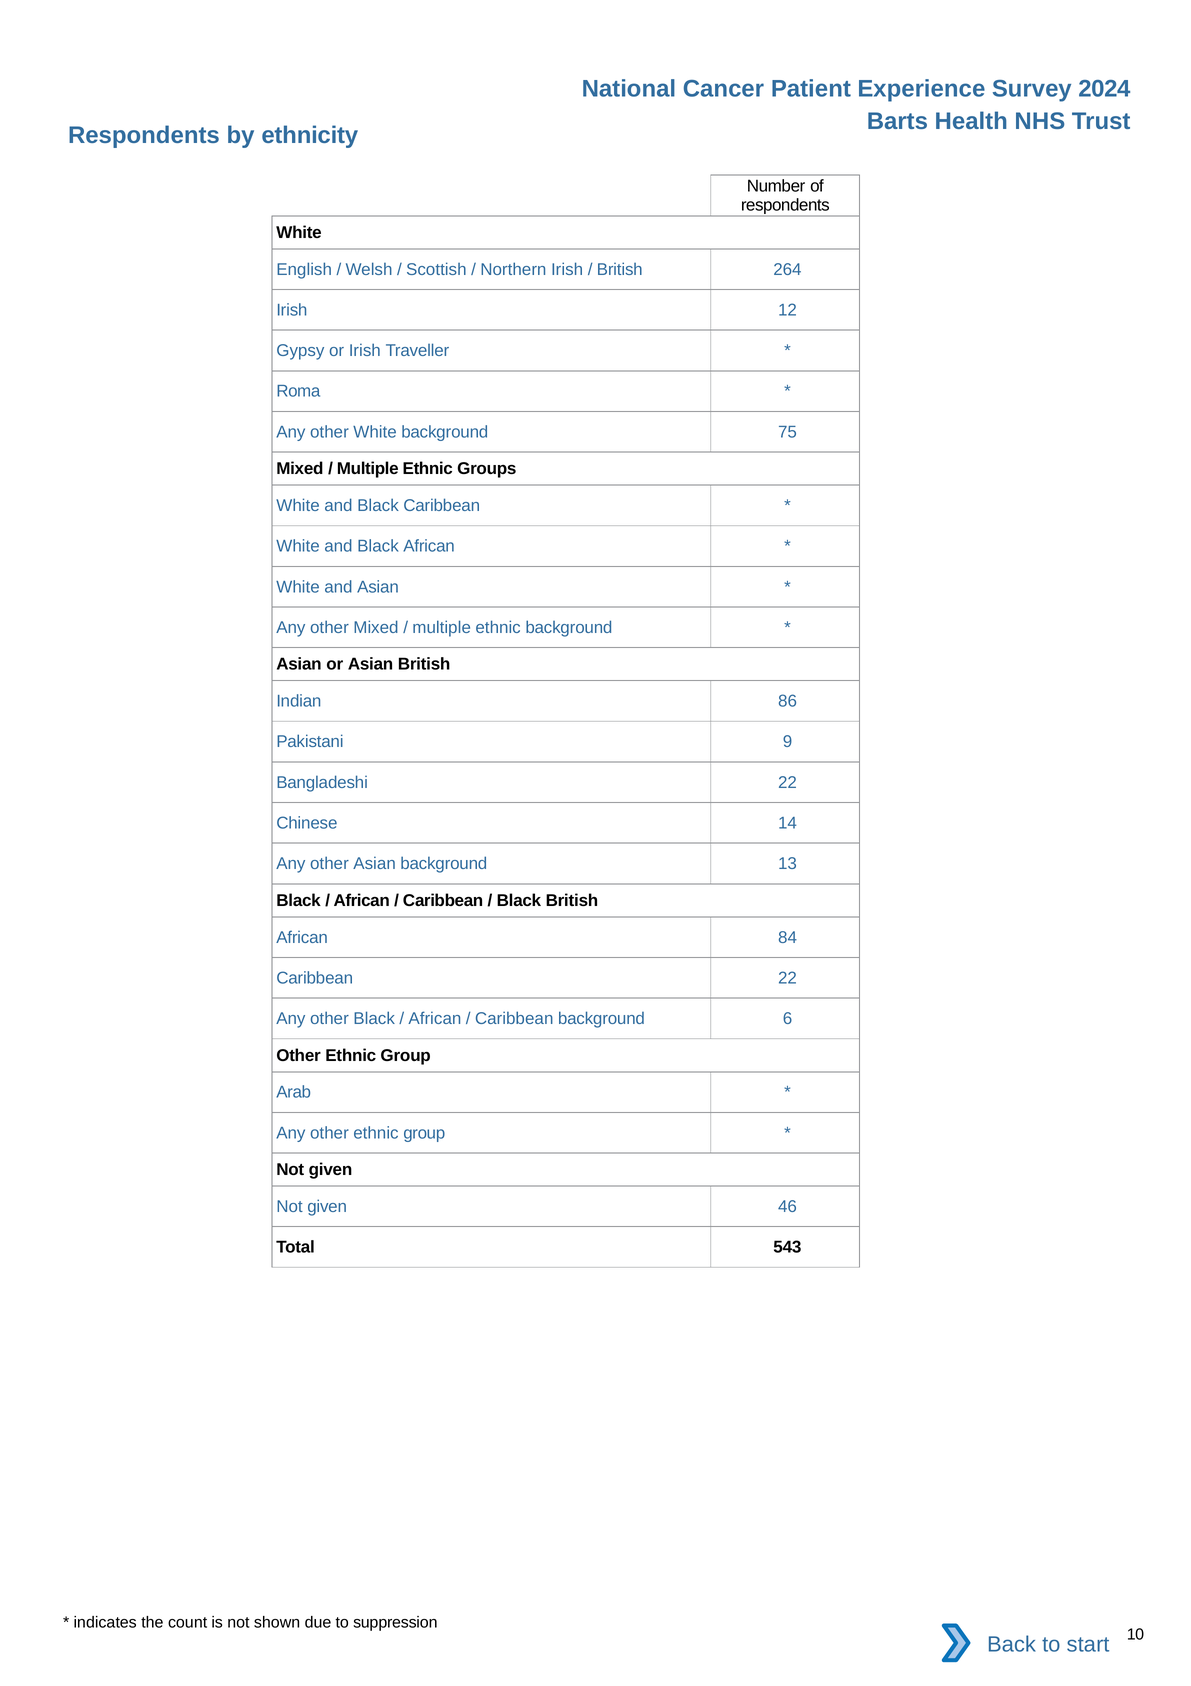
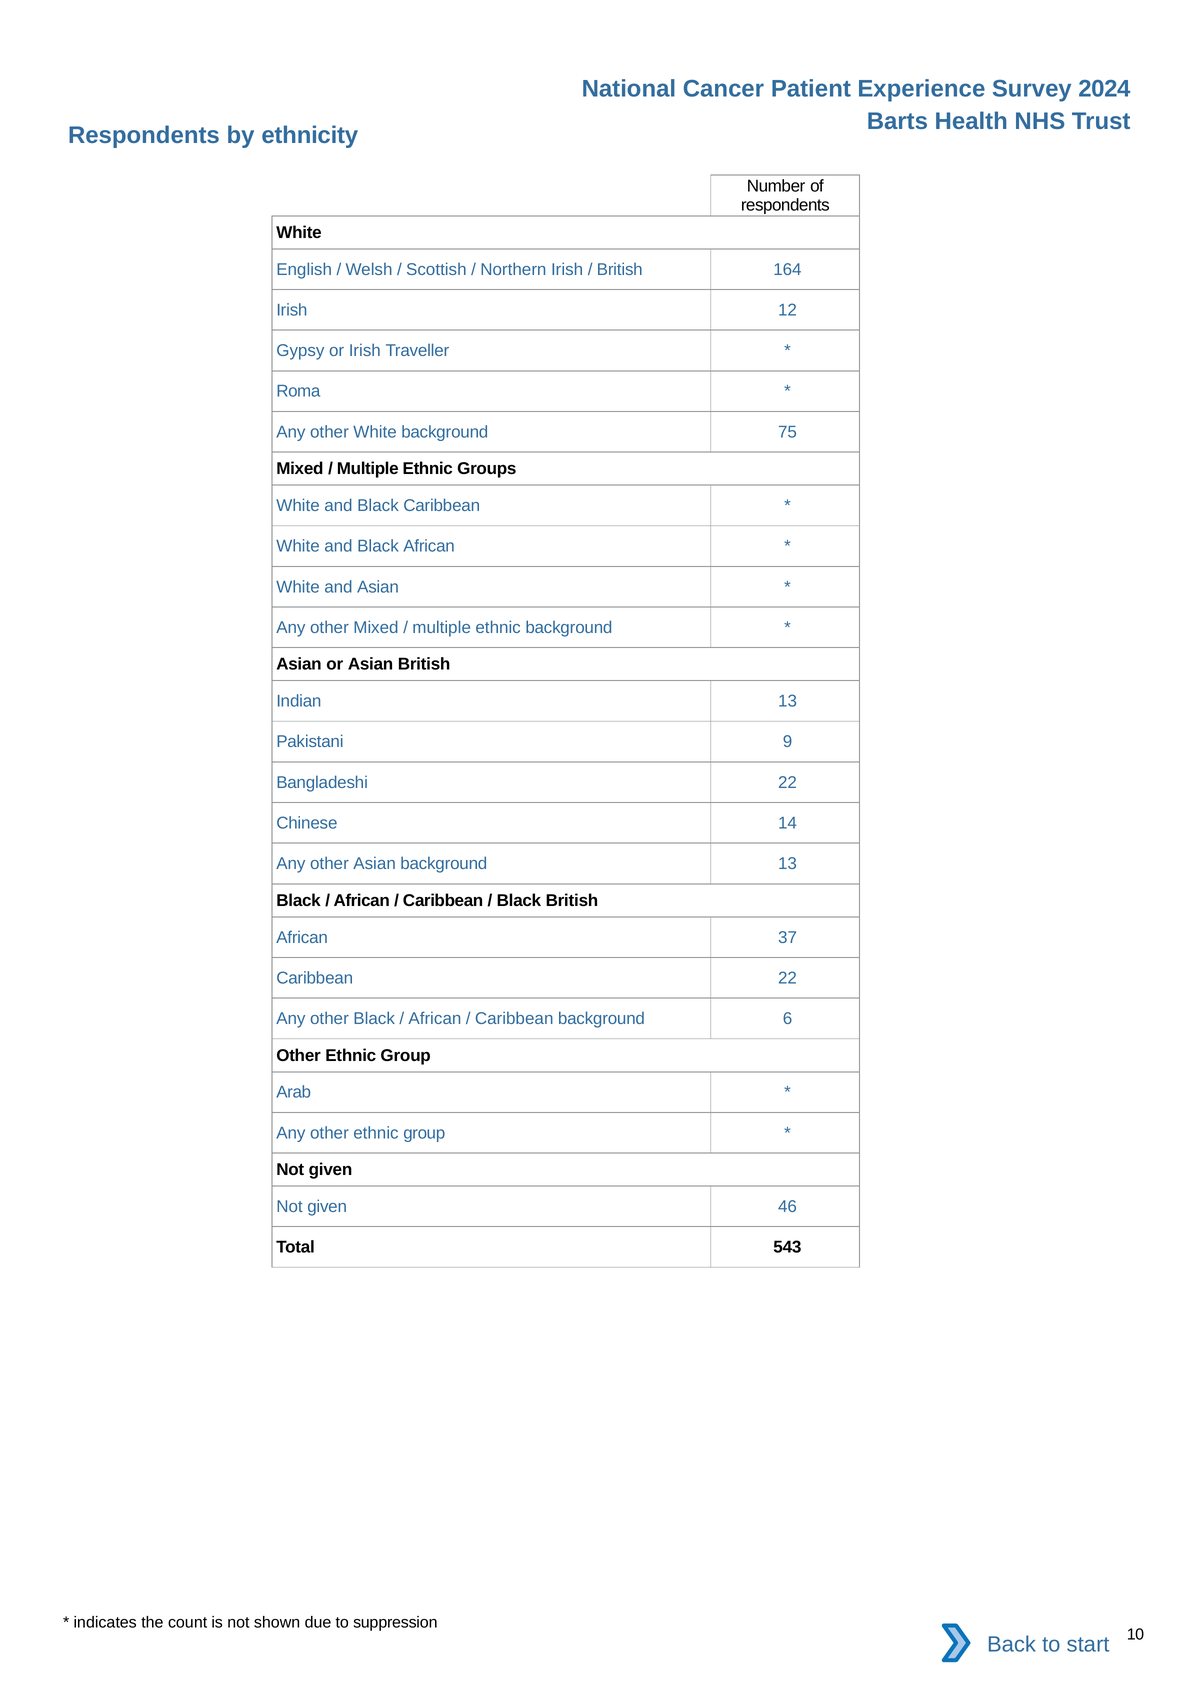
264: 264 -> 164 (787, 269)
Indian 86: 86 -> 13 (788, 701)
84: 84 -> 37 (788, 937)
